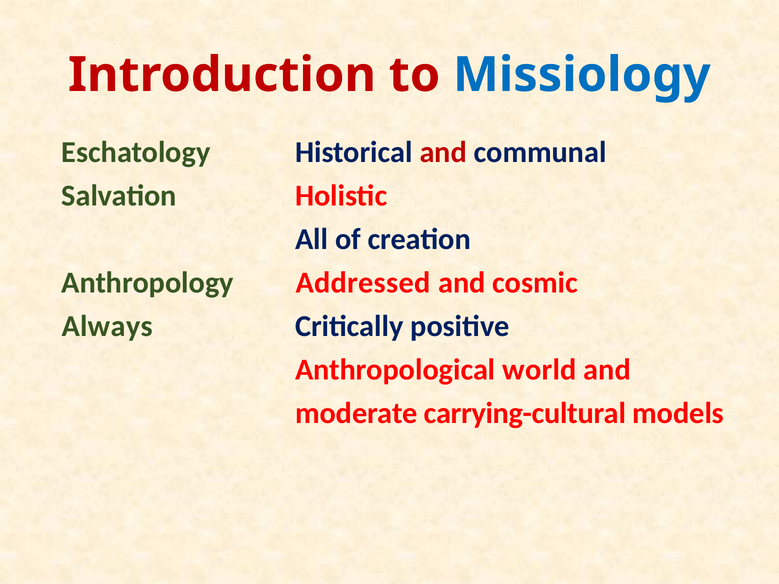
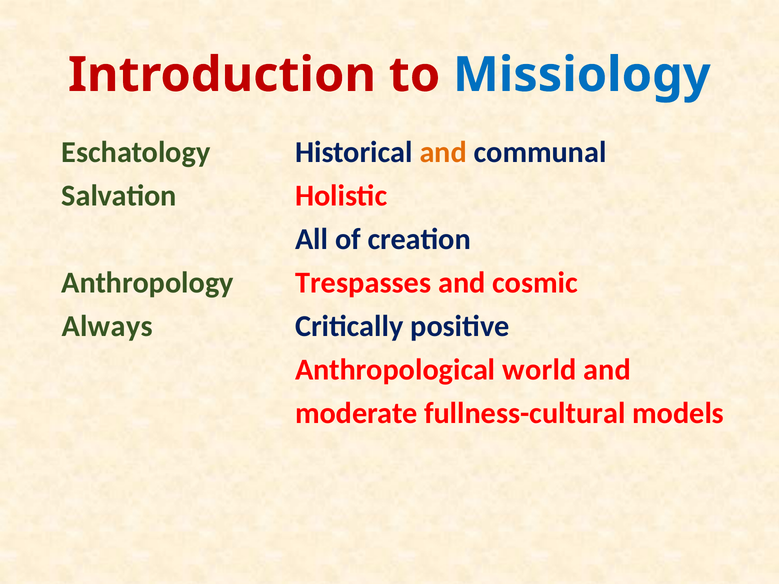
and colour: red -> orange (443, 152)
Addressed: Addressed -> Trespasses (363, 283)
carrying-cultural: carrying-cultural -> fullness-cultural (525, 413)
